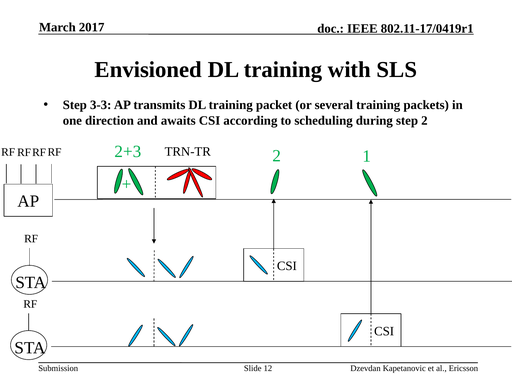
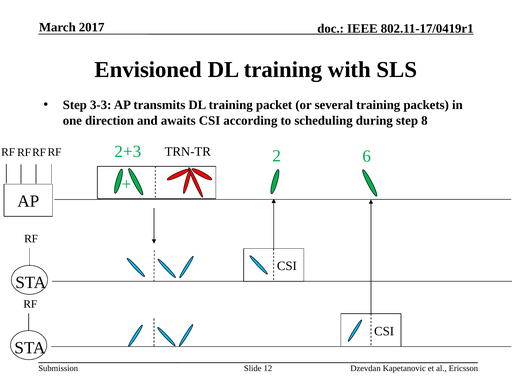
step 2: 2 -> 8 (424, 120)
1: 1 -> 6 (367, 156)
